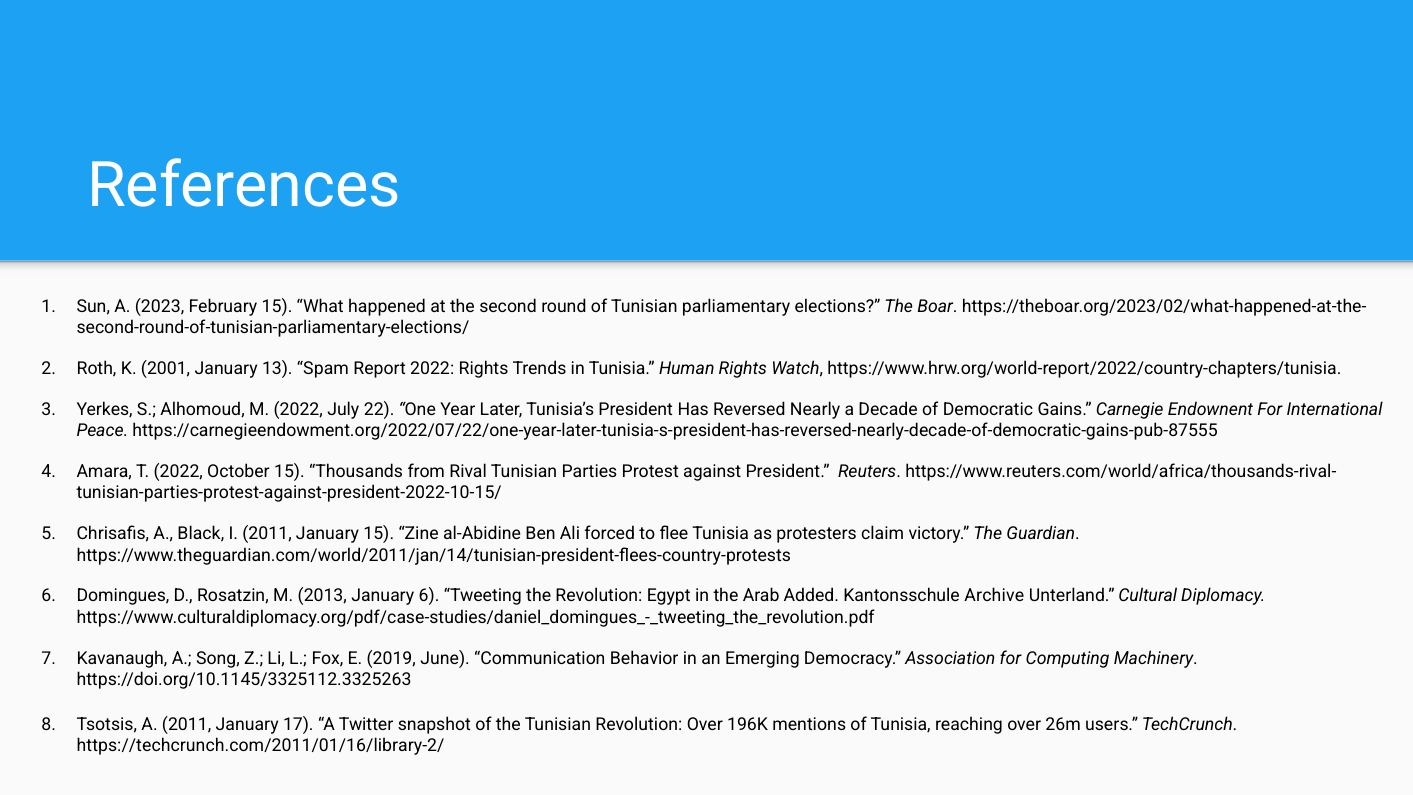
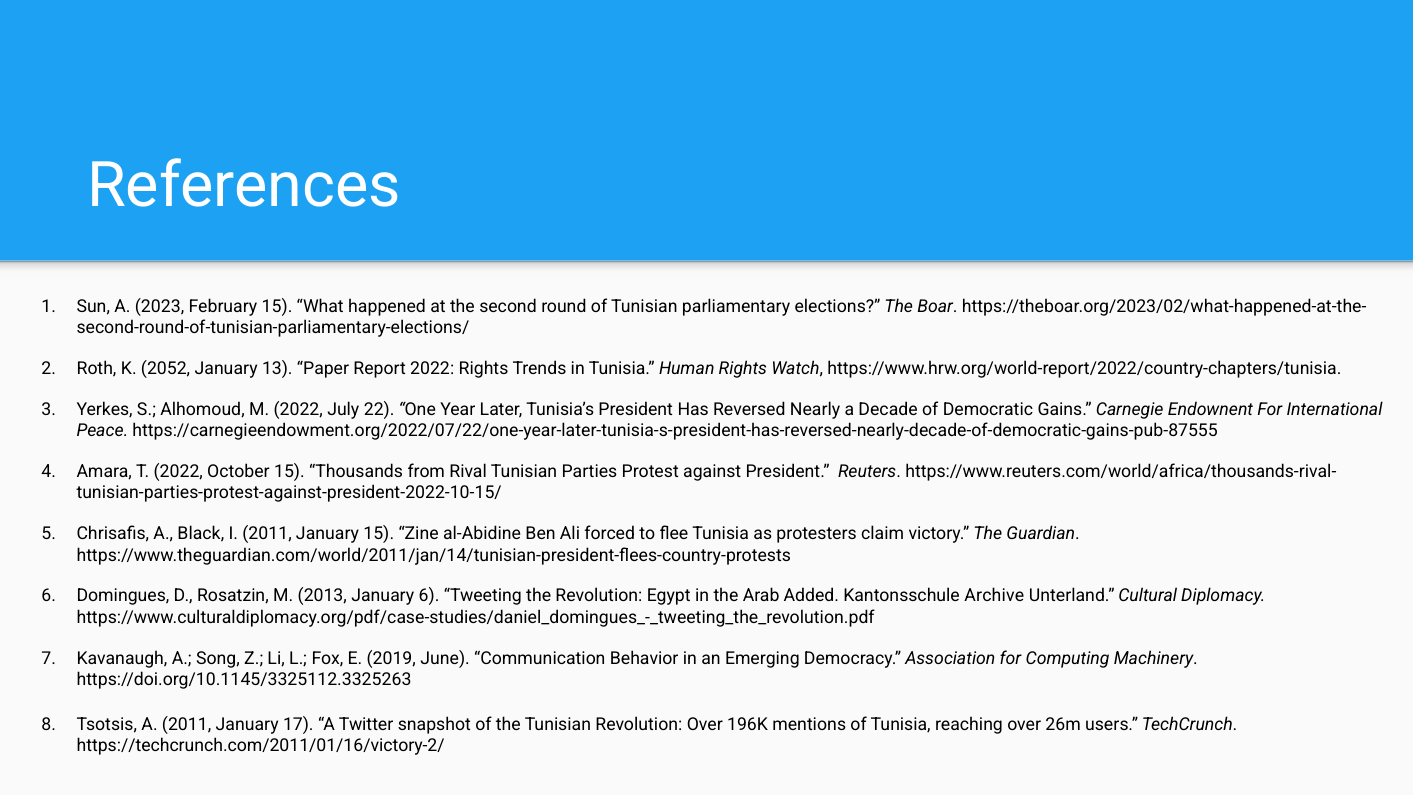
2001: 2001 -> 2052 (166, 369)
Spam: Spam -> Paper (323, 369)
https://techcrunch.com/2011/01/16/library-2/: https://techcrunch.com/2011/01/16/library-2/ -> https://techcrunch.com/2011/01/16/victory-2/ (261, 745)
